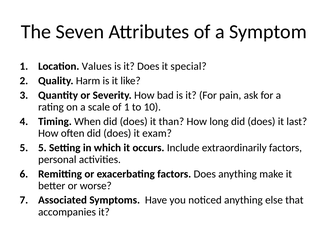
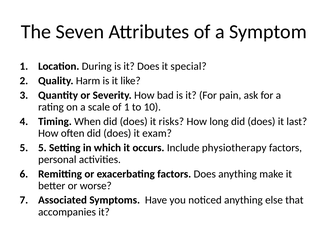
Values: Values -> During (97, 66)
than: than -> risks (171, 121)
extraordinarily: extraordinarily -> physiotherapy (234, 148)
